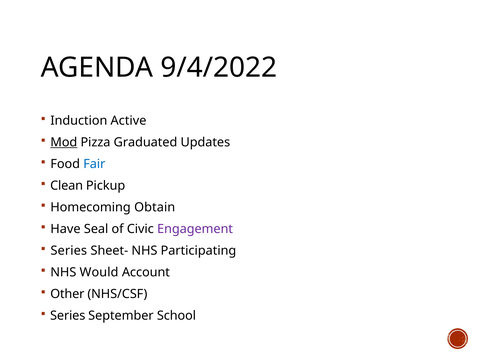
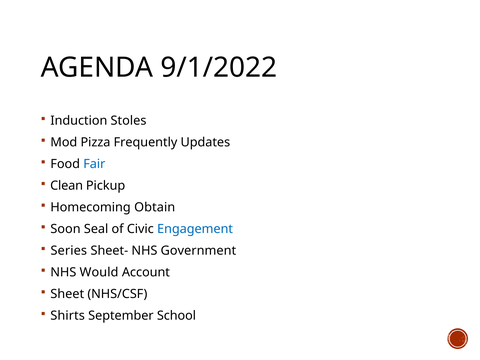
9/4/2022: 9/4/2022 -> 9/1/2022 (219, 67)
Active: Active -> Stoles (129, 121)
Mod underline: present -> none (64, 142)
Graduated: Graduated -> Frequently (145, 142)
Have: Have -> Soon (66, 229)
Engagement colour: purple -> blue (195, 229)
Participating: Participating -> Government (198, 251)
Other: Other -> Sheet (67, 294)
Series: Series -> Shirts (68, 316)
